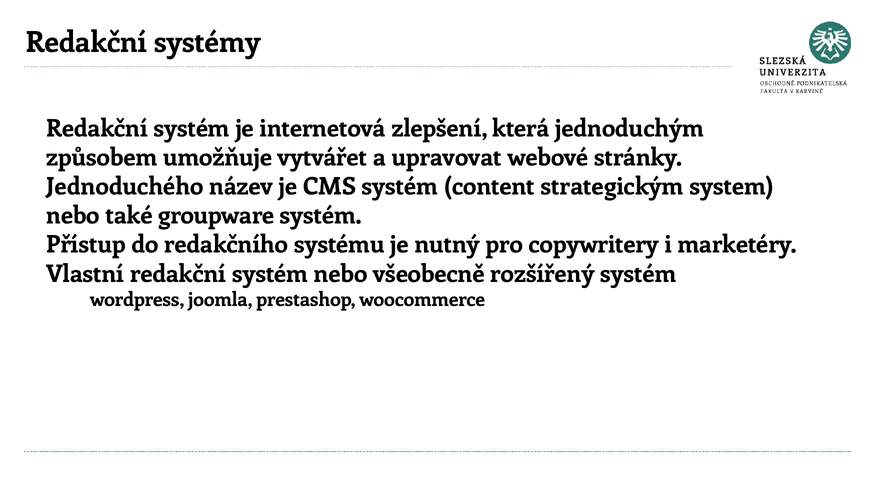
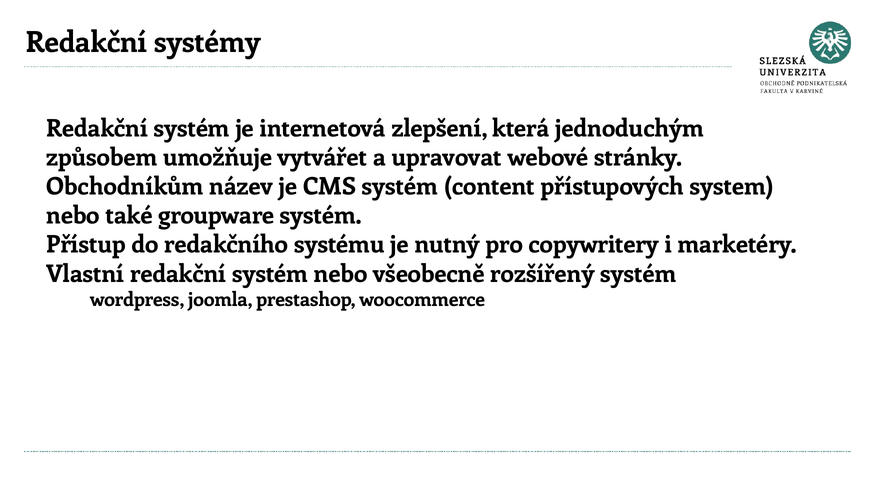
Jednoduchého: Jednoduchého -> Obchodníkům (125, 187)
strategickým: strategickým -> přístupových (612, 187)
